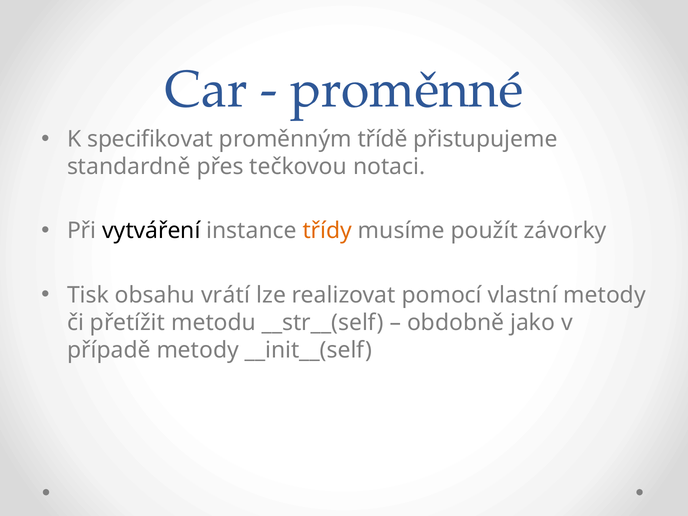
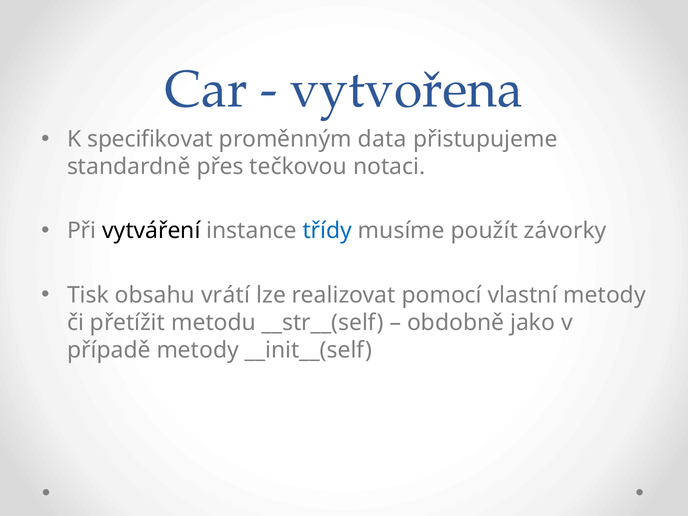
proměnné: proměnné -> vytvořena (407, 90)
třídě: třídě -> data (382, 139)
třídy colour: orange -> blue (327, 231)
